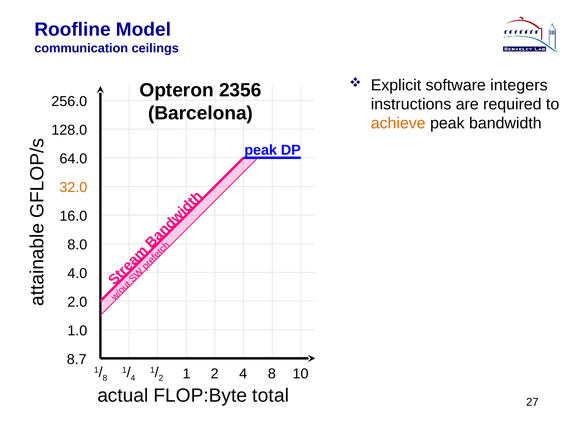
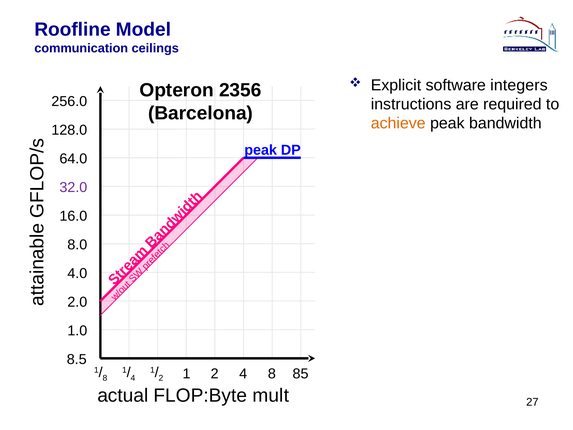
32.0 colour: orange -> purple (73, 187)
8.7: 8.7 -> 8.5 (77, 359)
10: 10 -> 85 (301, 373)
total: total -> mult (271, 395)
